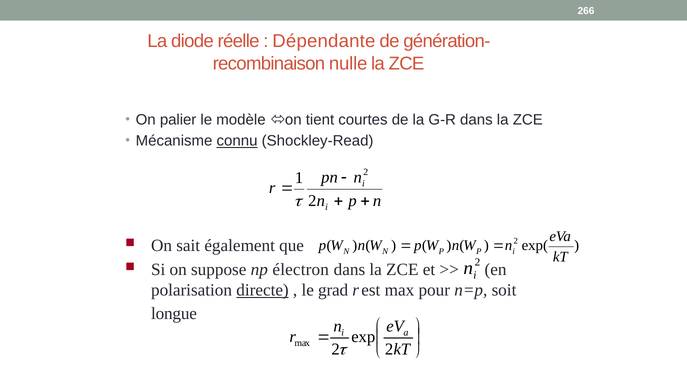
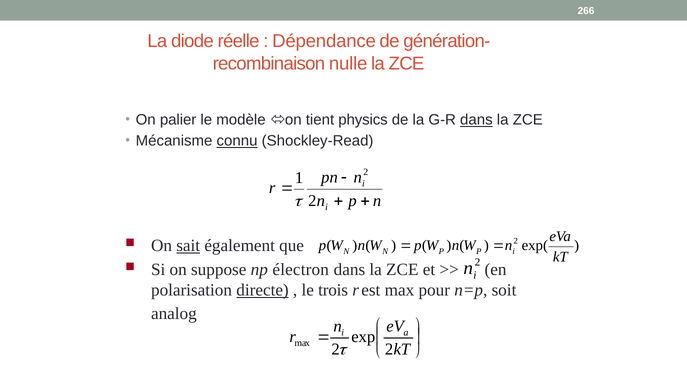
Dépendante: Dépendante -> Dépendance (324, 41)
courtes: courtes -> physics (363, 120)
dans underline: none -> present (476, 120)
sait underline: none -> present (188, 246)
grad: grad -> trois (333, 291)
longue: longue -> analog (174, 314)
